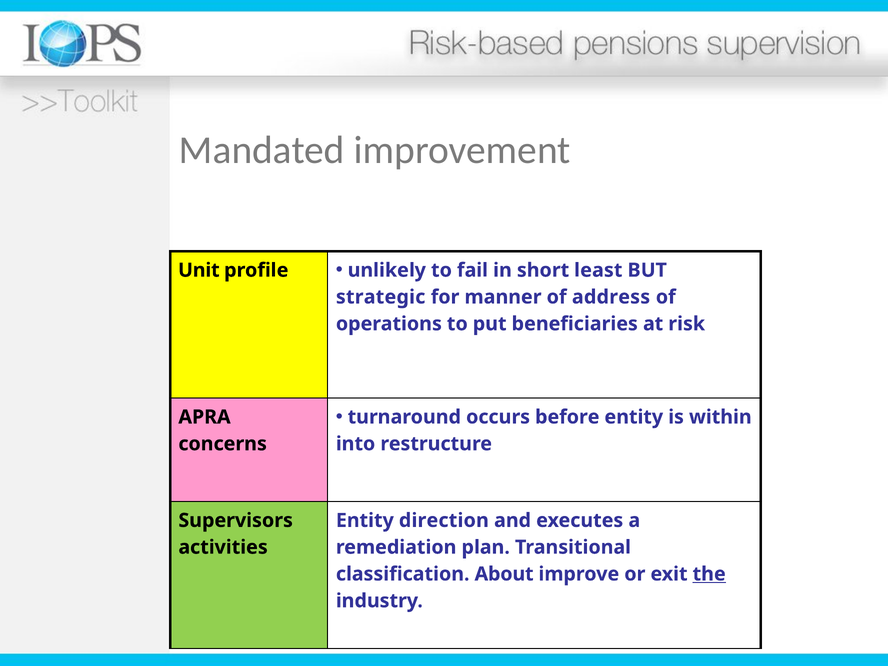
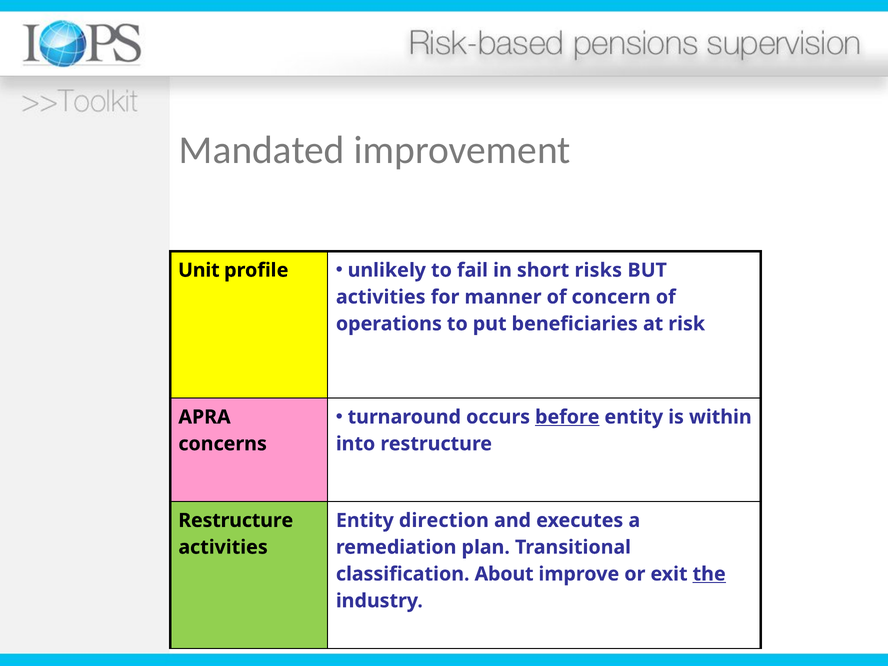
least: least -> risks (598, 270)
strategic: strategic -> activities (381, 297)
address: address -> concern (611, 297)
before underline: none -> present (567, 417)
Supervisors: Supervisors -> Restructure (236, 520)
